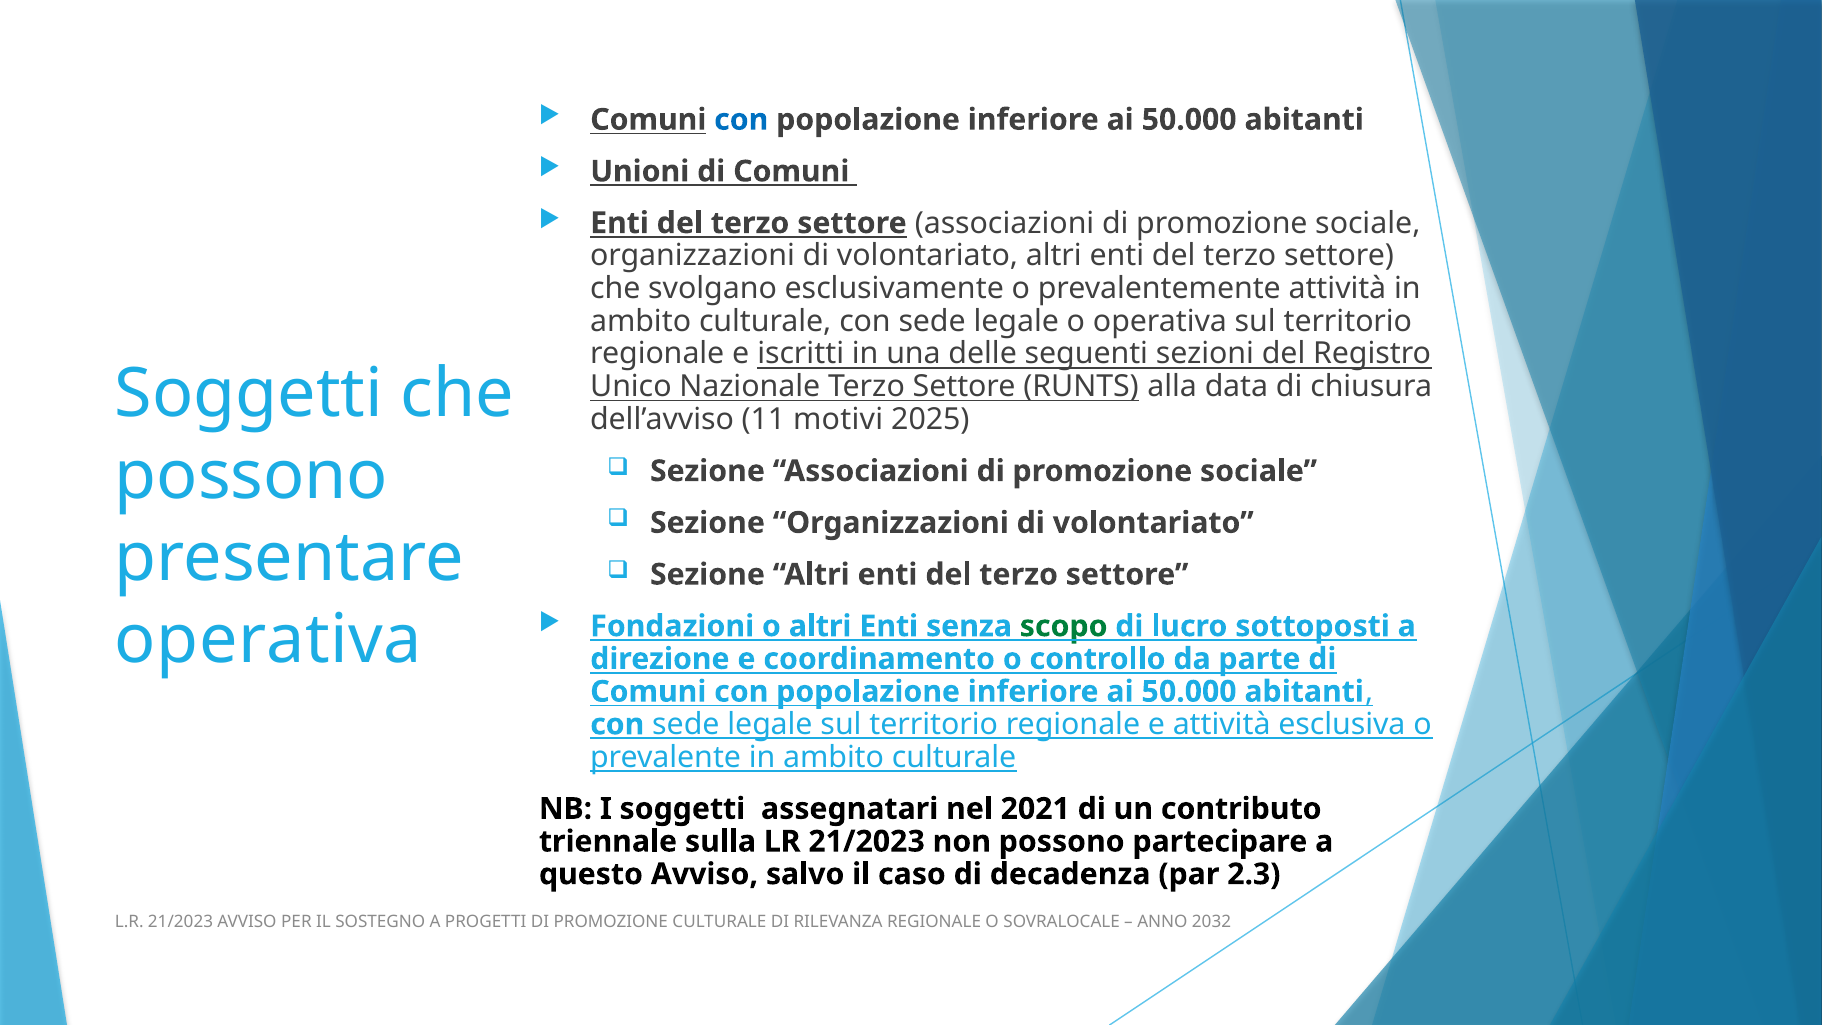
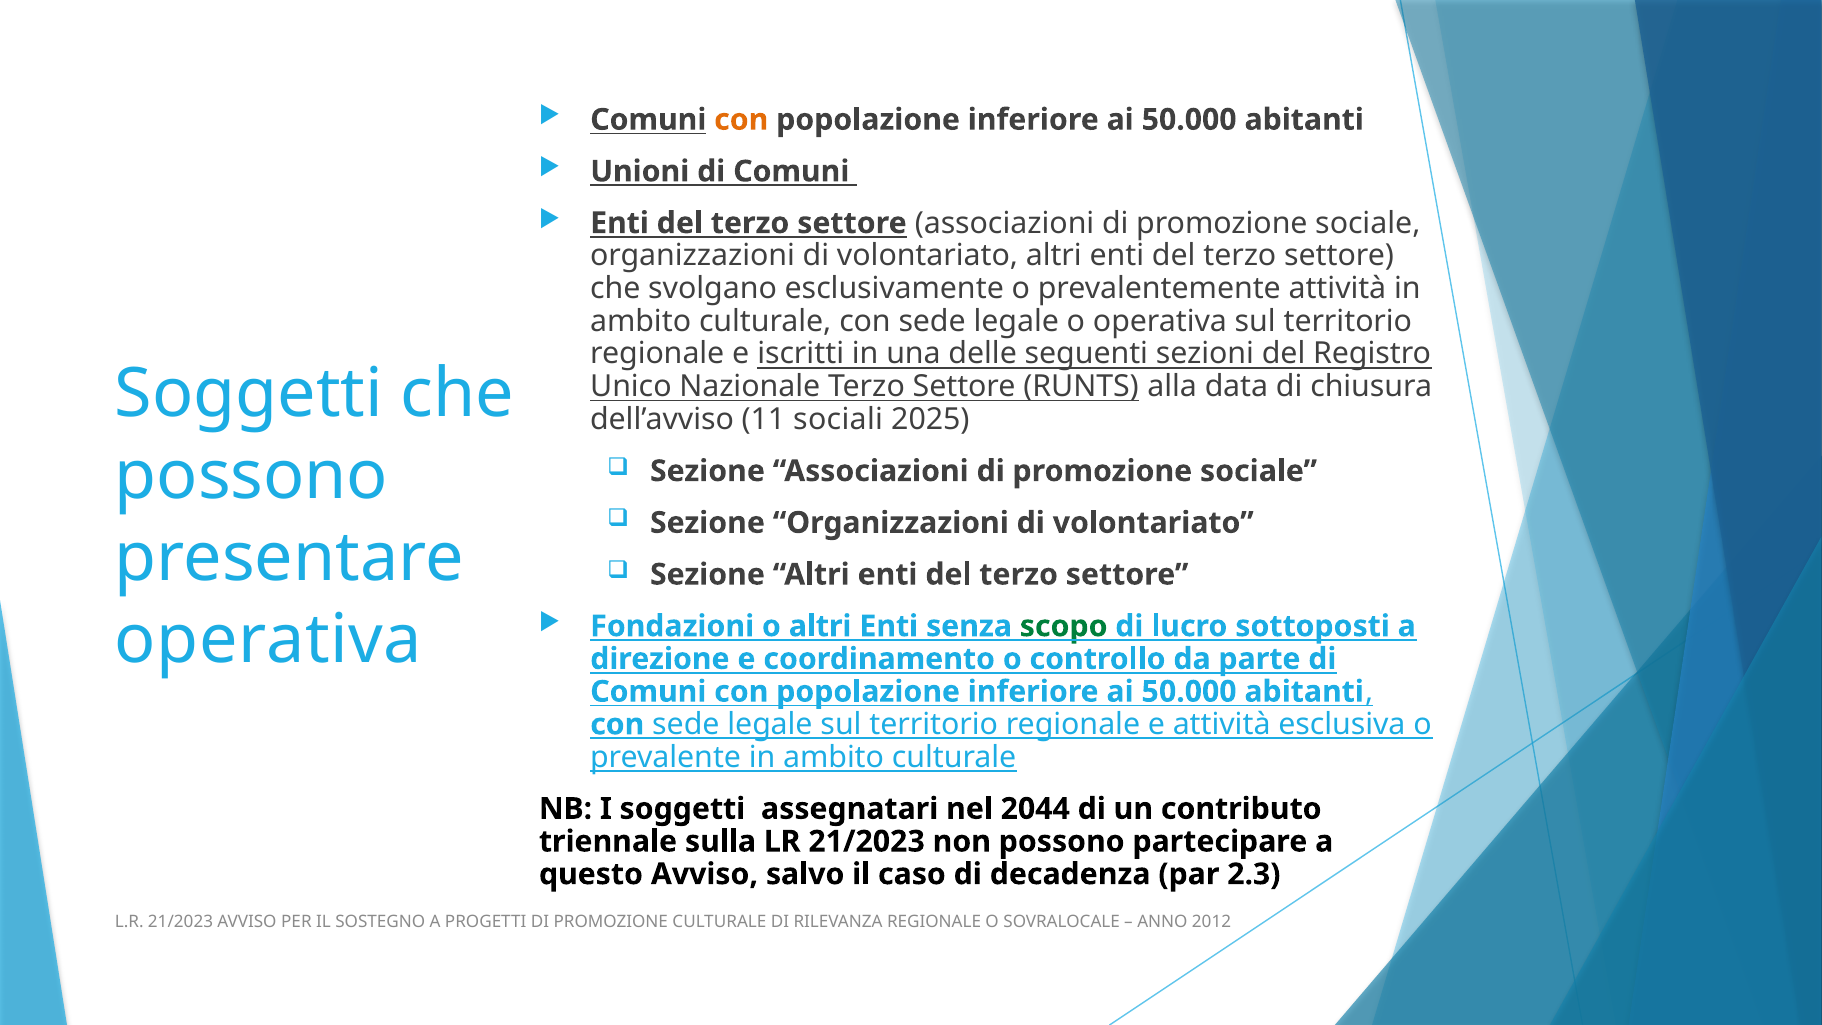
con colour: blue -> orange (741, 120)
motivi: motivi -> sociali (838, 419)
2021: 2021 -> 2044 (1035, 809)
2032: 2032 -> 2012 (1212, 922)
